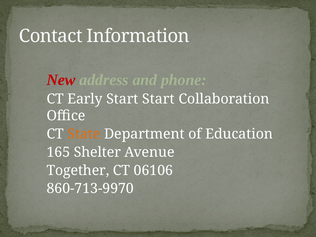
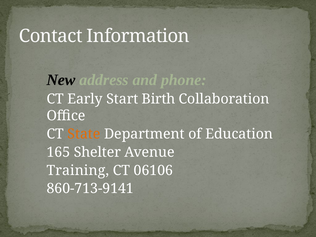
New colour: red -> black (61, 80)
Start Start: Start -> Birth (159, 99)
Together: Together -> Training (78, 170)
860-713-9970: 860-713-9970 -> 860-713-9141 (90, 189)
